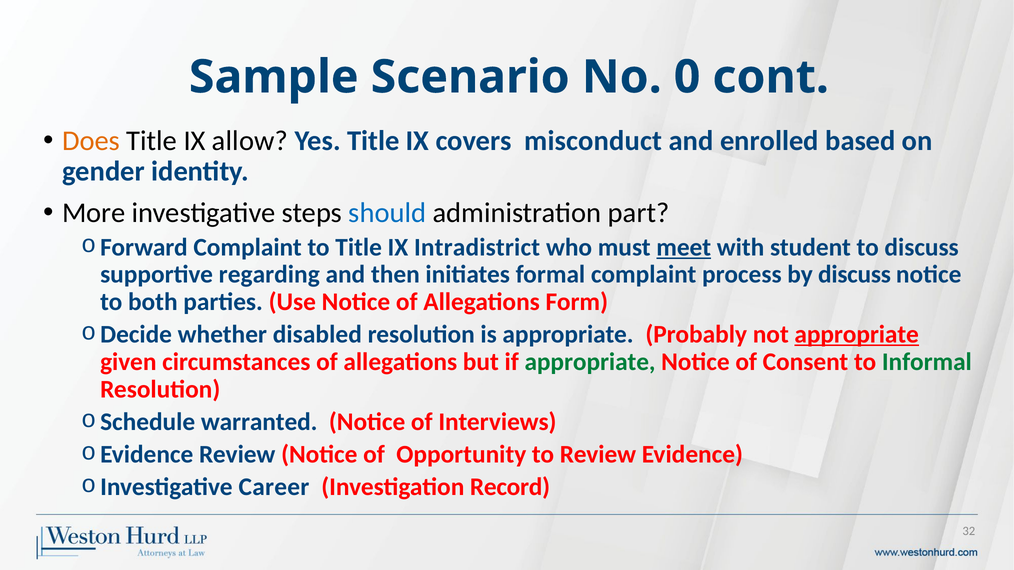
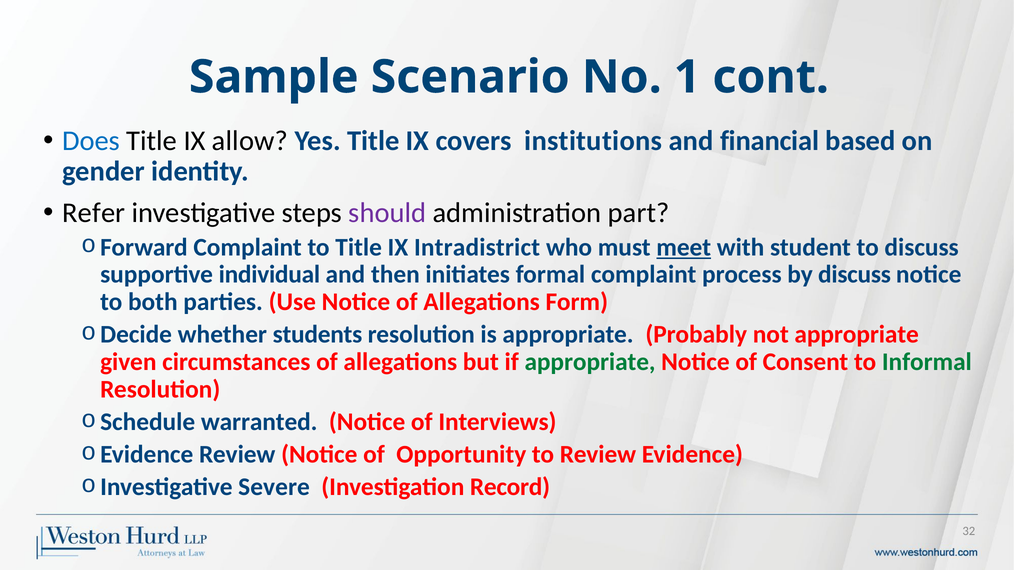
0: 0 -> 1 (687, 77)
Does colour: orange -> blue (91, 141)
misconduct: misconduct -> institutions (593, 141)
enrolled: enrolled -> financial (770, 141)
More: More -> Refer (94, 213)
should colour: blue -> purple (387, 213)
regarding: regarding -> individual (269, 275)
disabled: disabled -> students (317, 335)
appropriate underline: present -> none (857, 335)
Career: Career -> Severe (274, 487)
